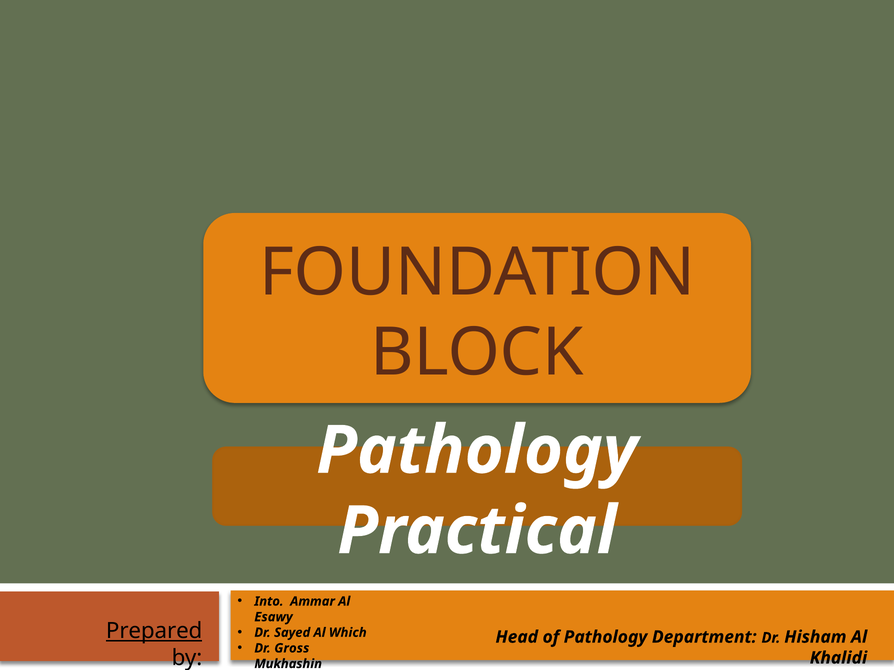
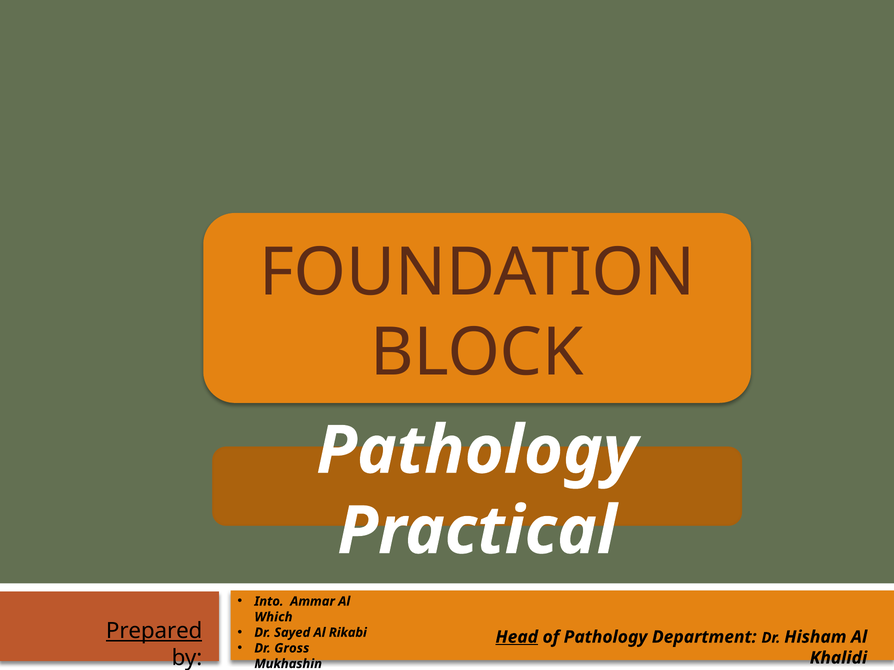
Esawy: Esawy -> Which (273, 617)
Which: Which -> Rikabi (348, 633)
Head underline: none -> present (517, 637)
